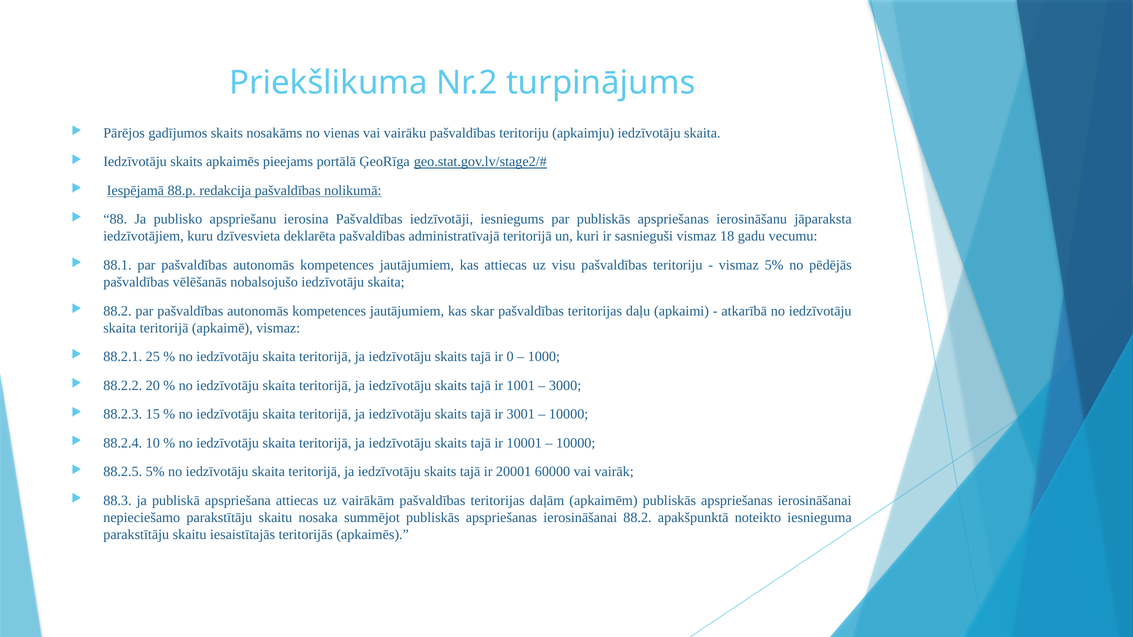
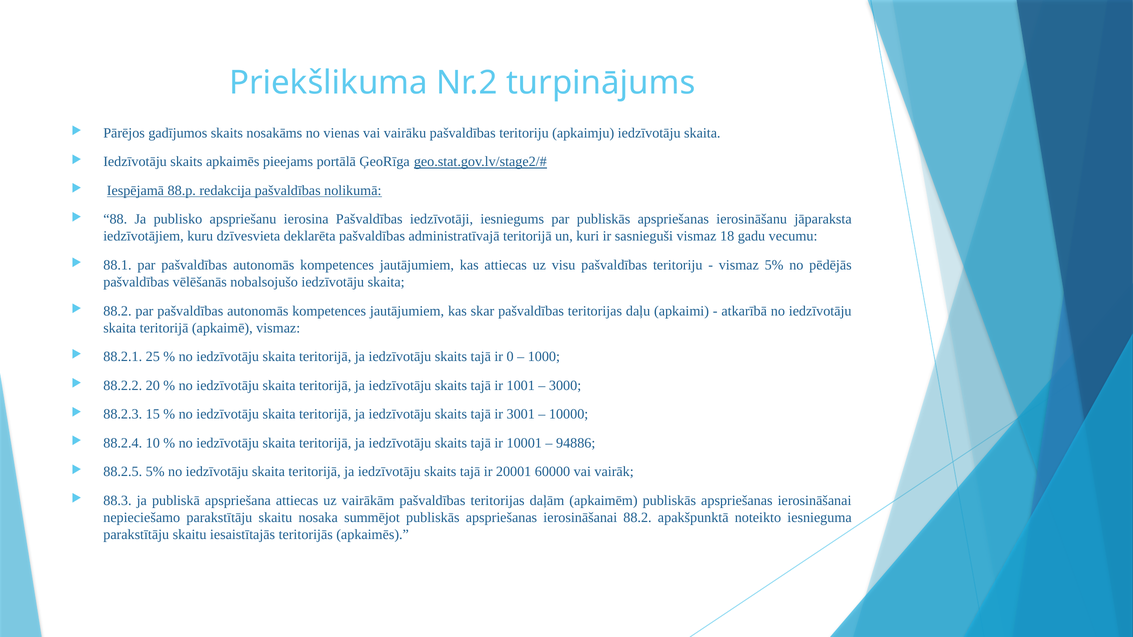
10000: 10000 -> 94886 (576, 443)
